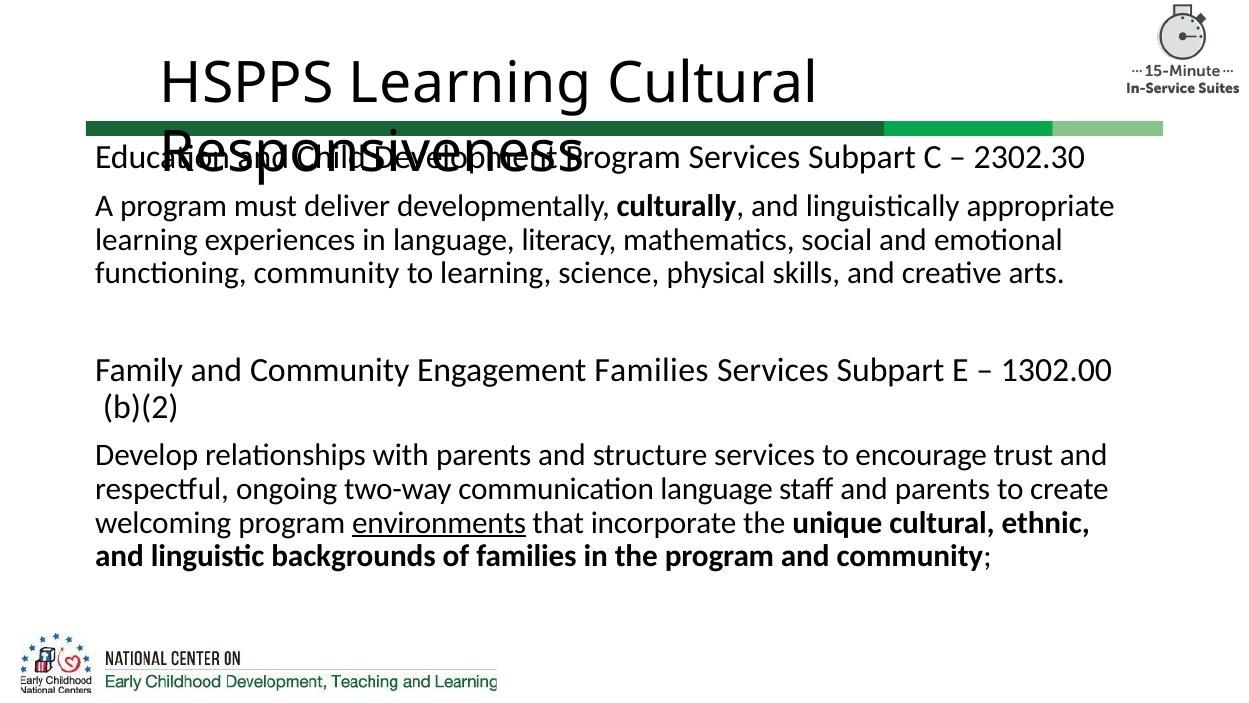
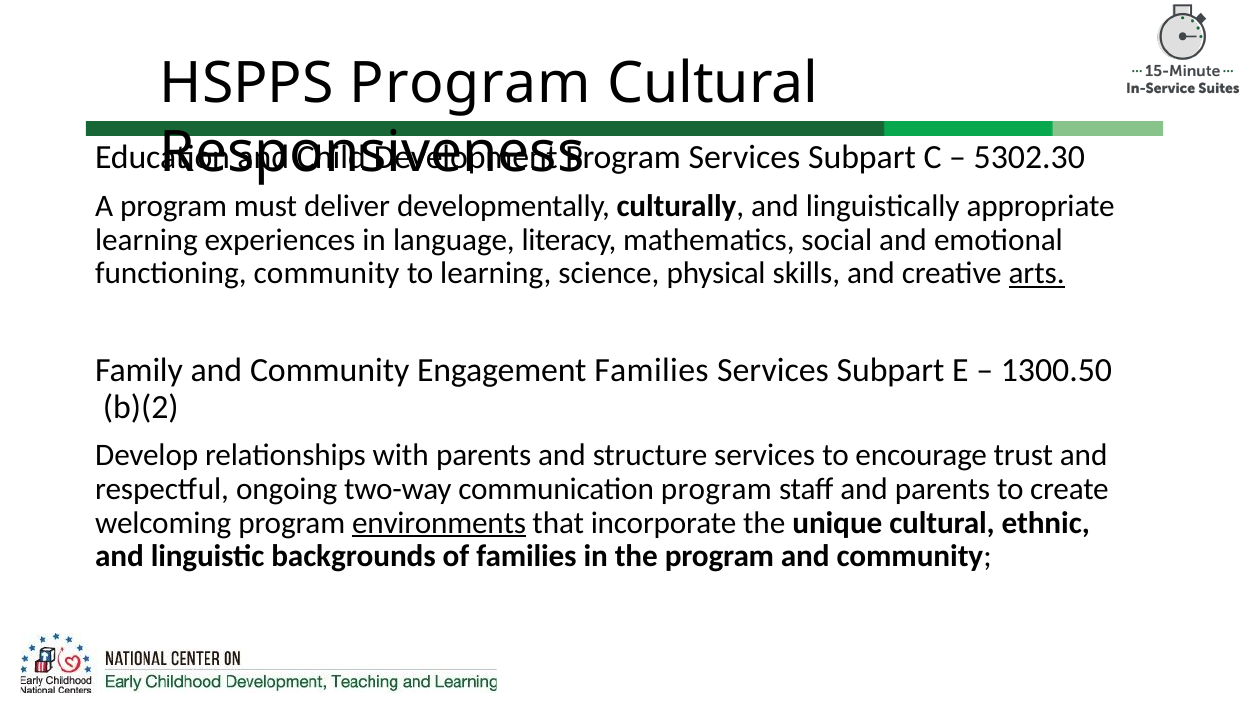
HSPPS Learning: Learning -> Program (470, 84)
2302.30: 2302.30 -> 5302.30 (1029, 157)
arts underline: none -> present (1037, 273)
1302.00: 1302.00 -> 1300.50 (1056, 370)
communication language: language -> program (716, 489)
